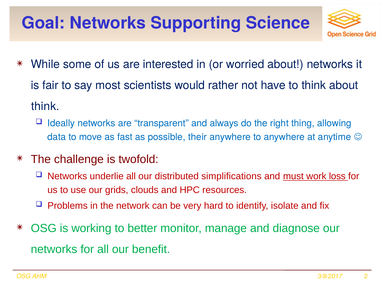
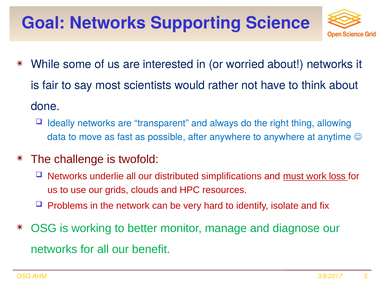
think: think -> done (45, 106)
their: their -> after (198, 137)
